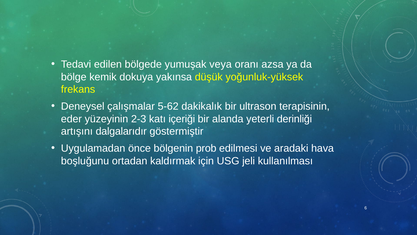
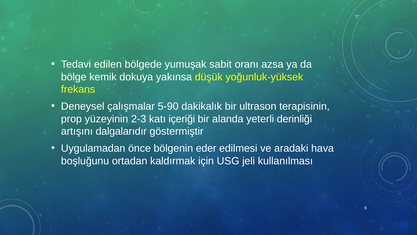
veya: veya -> sabit (221, 64)
5-62: 5-62 -> 5-90 (168, 106)
eder: eder -> prop (71, 119)
prob: prob -> eder (206, 148)
